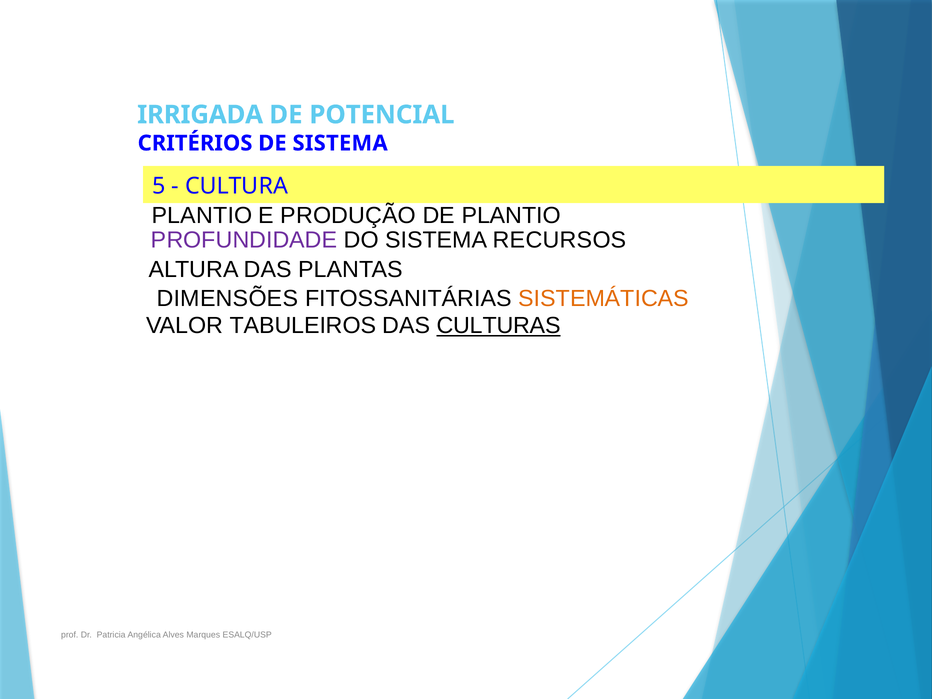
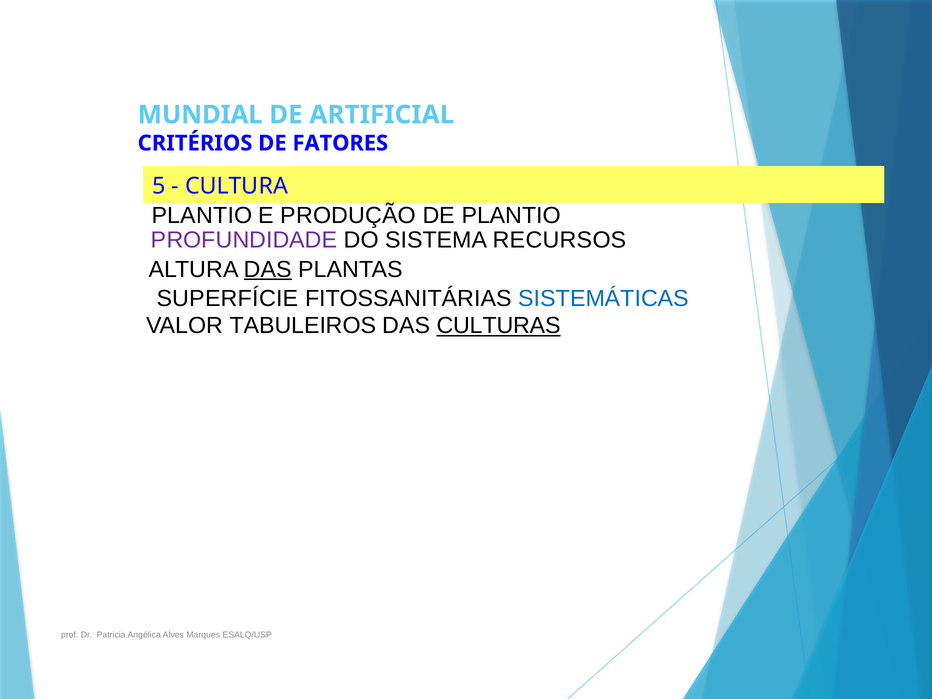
IRRIGADA: IRRIGADA -> MUNDIAL (200, 115)
POTENCIAL: POTENCIAL -> ARTIFICIAL (382, 115)
DE SISTEMA: SISTEMA -> FATORES (340, 143)
DAS underline: none -> present (268, 269)
DIMENSÕES: DIMENSÕES -> SUPERFÍCIE (227, 299)
SISTEMÁTICAS colour: orange -> blue (604, 299)
